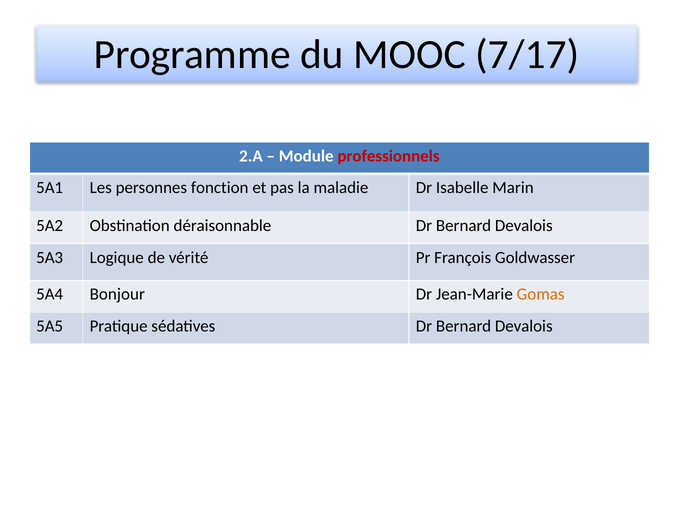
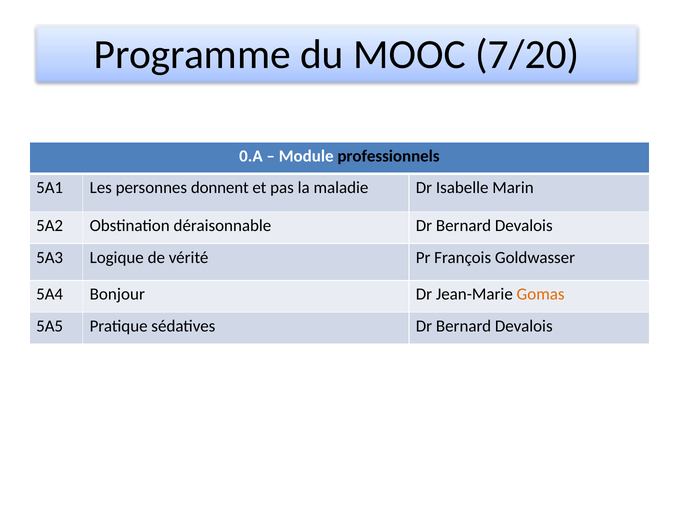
7/17: 7/17 -> 7/20 (527, 55)
2.A: 2.A -> 0.A (251, 156)
professionnels colour: red -> black (389, 156)
fonction: fonction -> donnent (220, 188)
